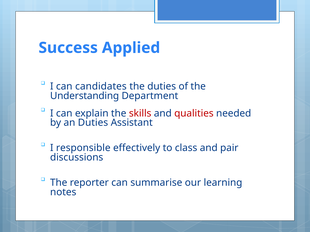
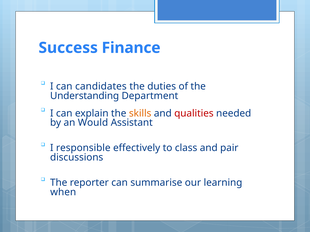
Applied: Applied -> Finance (131, 48)
skills colour: red -> orange (140, 113)
an Duties: Duties -> Would (93, 123)
notes: notes -> when (63, 192)
